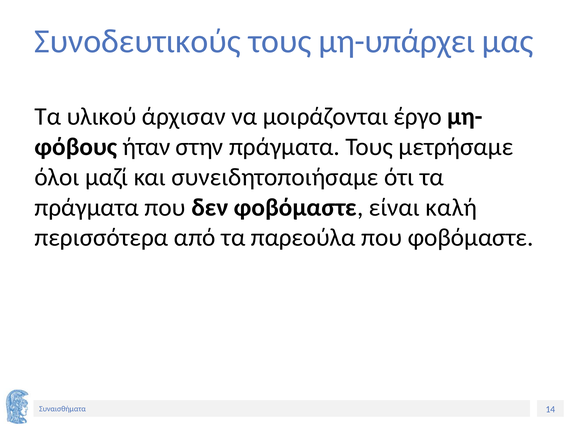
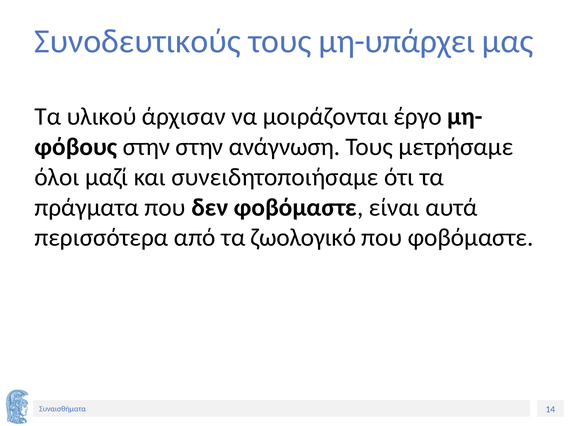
ήταν: ήταν -> στην (147, 147)
στην πράγματα: πράγματα -> ανάγνωση (285, 147)
καλή: καλή -> αυτά (451, 207)
παρεούλα: παρεούλα -> ζωολογικό (303, 238)
